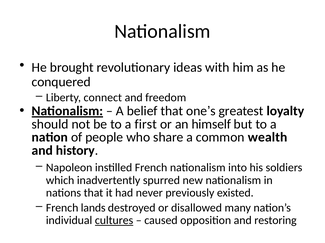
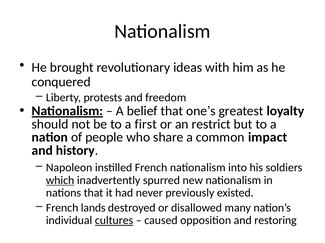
connect: connect -> protests (103, 98)
himself: himself -> restrict (211, 125)
wealth: wealth -> impact (268, 138)
which underline: none -> present (60, 181)
